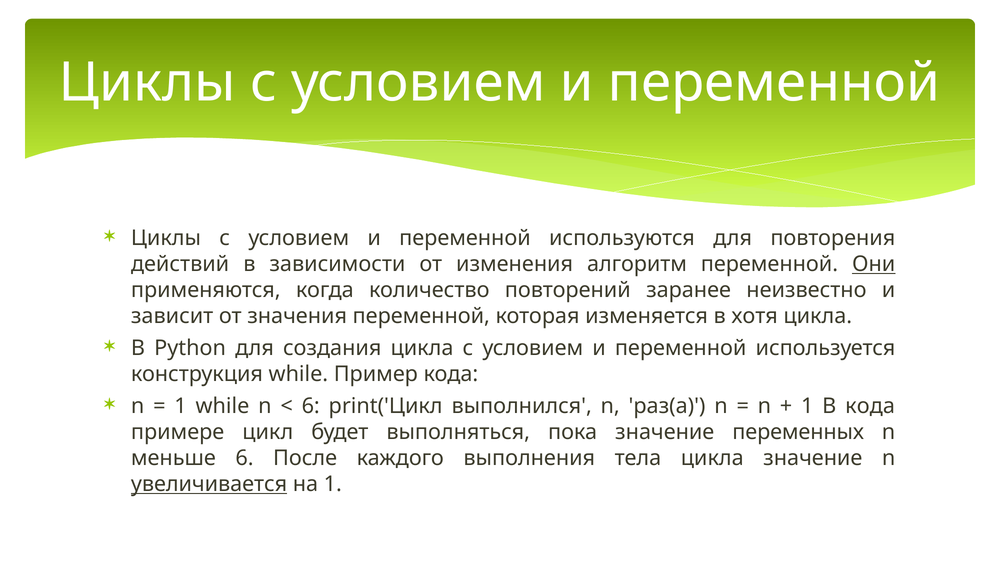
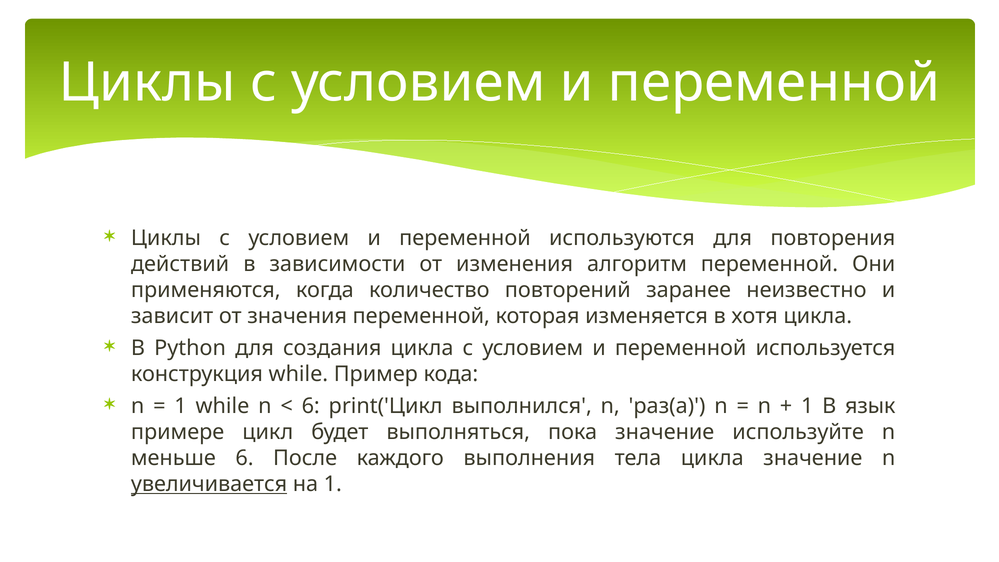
Они underline: present -> none (874, 264)
В кода: кода -> язык (870, 406)
переменных: переменных -> используйте (798, 432)
